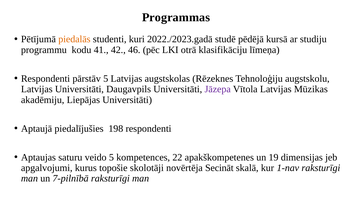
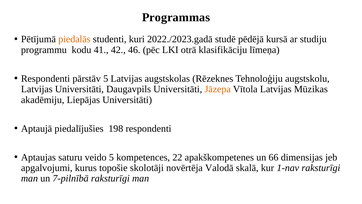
Jāzepa colour: purple -> orange (218, 89)
19: 19 -> 66 (274, 157)
Secināt: Secināt -> Valodā (219, 168)
